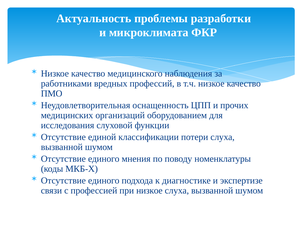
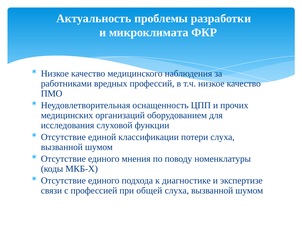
при низкое: низкое -> общей (149, 190)
